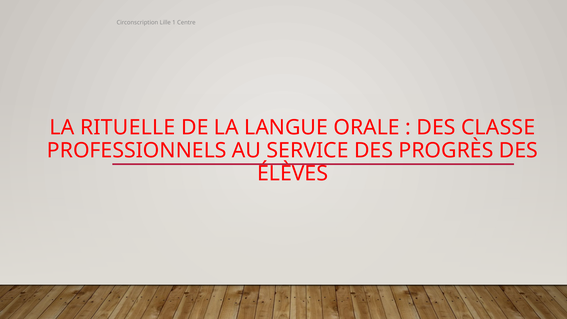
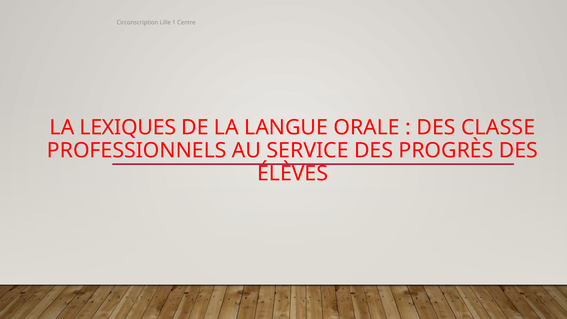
RITUELLE: RITUELLE -> LEXIQUES (128, 128)
